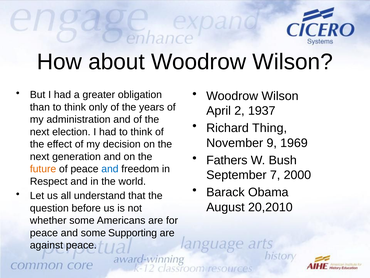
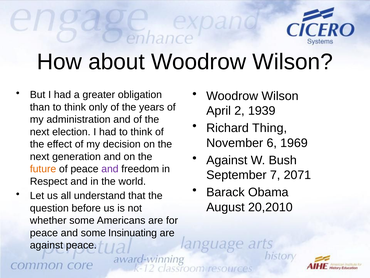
1937: 1937 -> 1939 (262, 111)
9: 9 -> 6 (272, 143)
Fathers: Fathers -> Against (227, 160)
and colour: blue -> purple (110, 169)
2000: 2000 -> 2071 (297, 175)
Supporting: Supporting -> Insinuating (133, 233)
